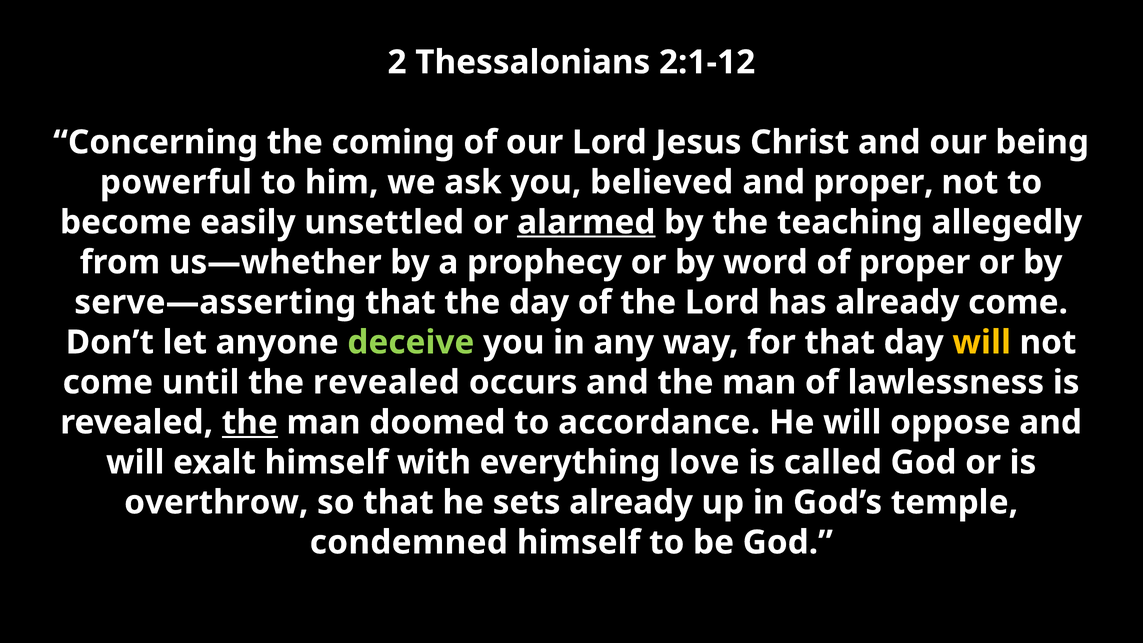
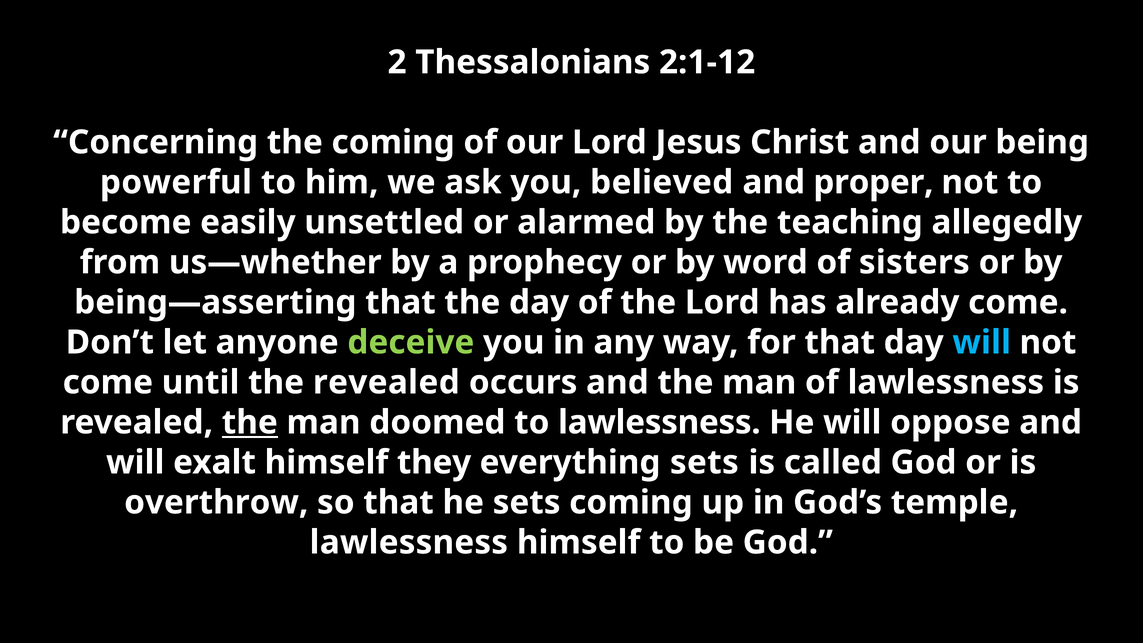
alarmed underline: present -> none (586, 222)
of proper: proper -> sisters (914, 262)
serve—asserting: serve—asserting -> being—asserting (215, 302)
will colour: yellow -> light blue (982, 342)
to accordance: accordance -> lawlessness (659, 422)
with: with -> they (434, 462)
everything love: love -> sets (704, 462)
sets already: already -> coming (631, 502)
condemned: condemned -> lawlessness (409, 542)
